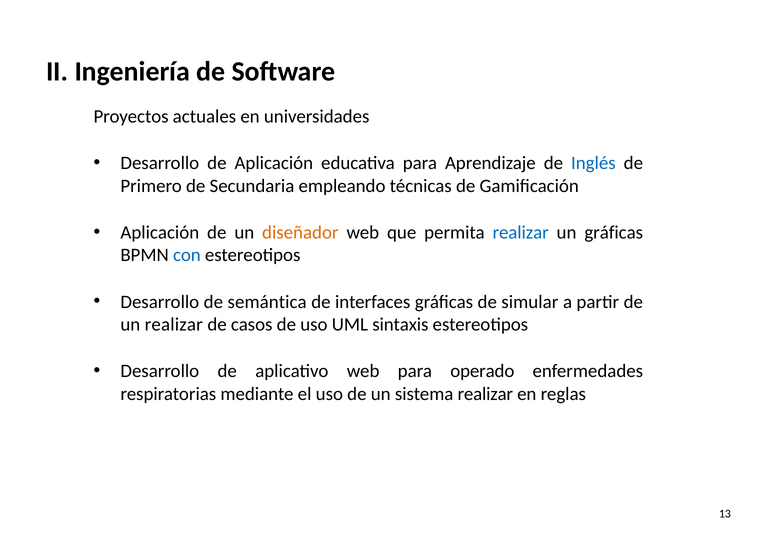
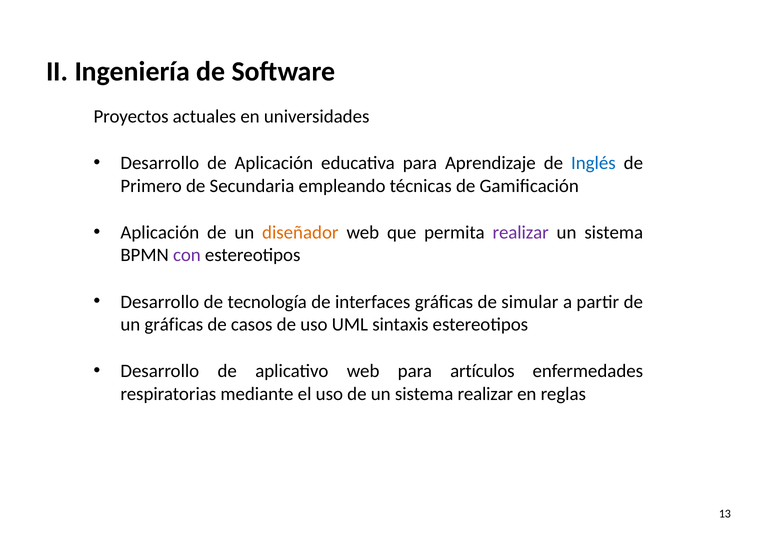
realizar colour: blue -> purple (521, 232)
gráficas: gráficas -> sistema (614, 232)
con colour: blue -> purple (187, 255)
semántica: semántica -> tecnología (267, 302)
un realizar: realizar -> gráficas (174, 324)
operado: operado -> artículos (482, 371)
